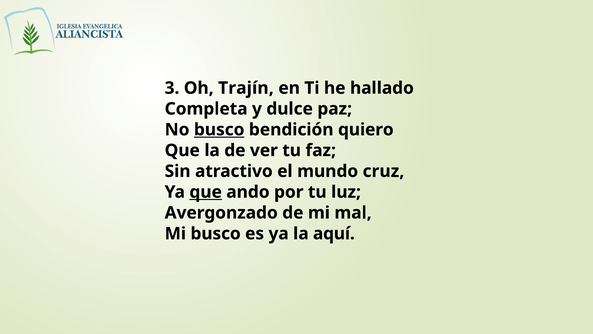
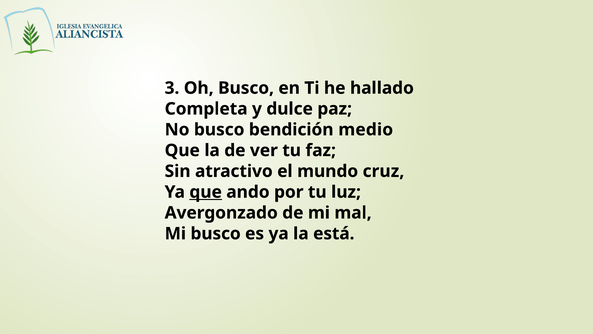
Oh Trajín: Trajín -> Busco (246, 88)
busco underline: present -> none (219, 129)
quiero: quiero -> medio (366, 129)
aquí: aquí -> está (334, 233)
